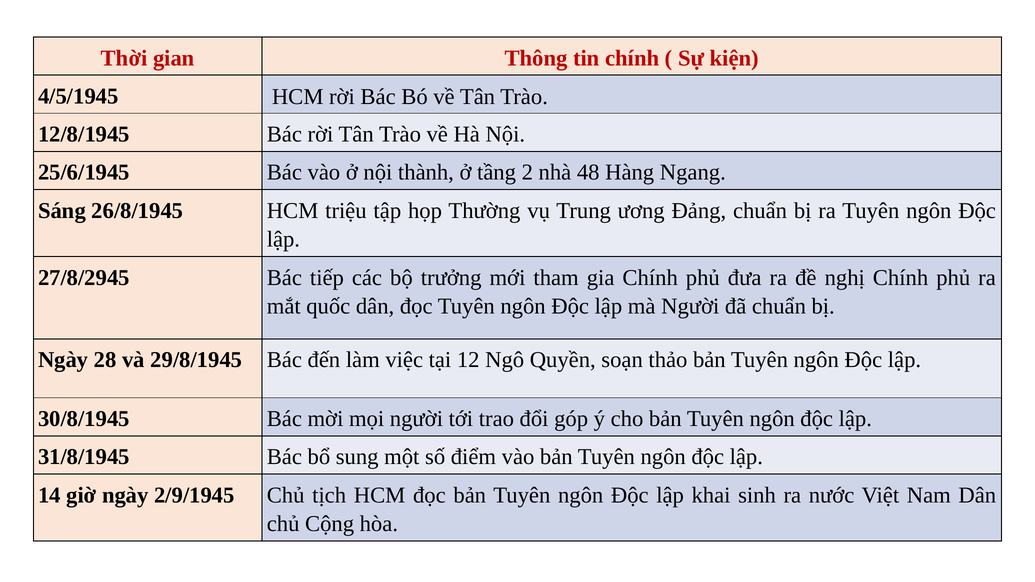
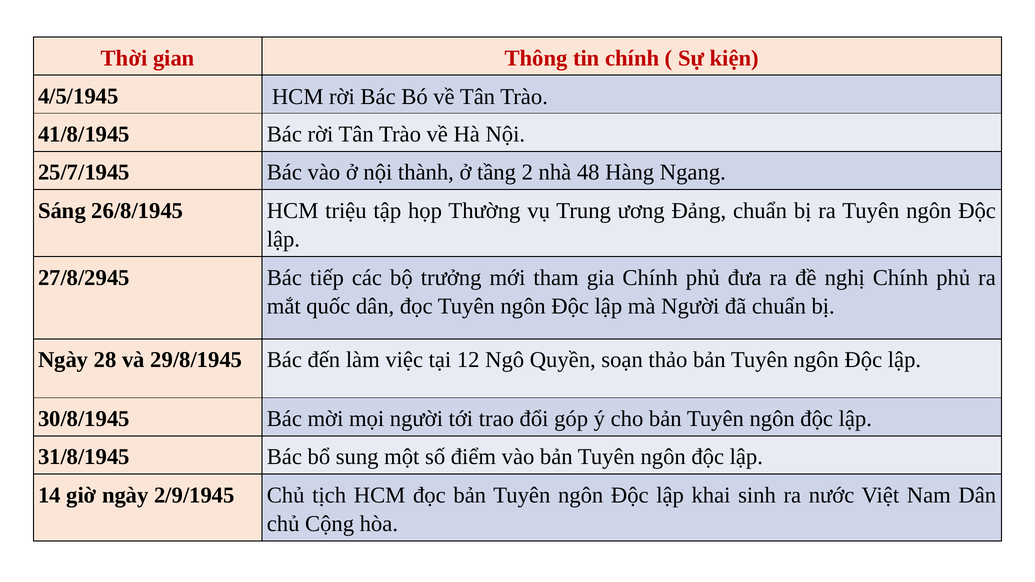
12/8/1945: 12/8/1945 -> 41/8/1945 (84, 134)
25/6/1945: 25/6/1945 -> 25/7/1945 (84, 173)
